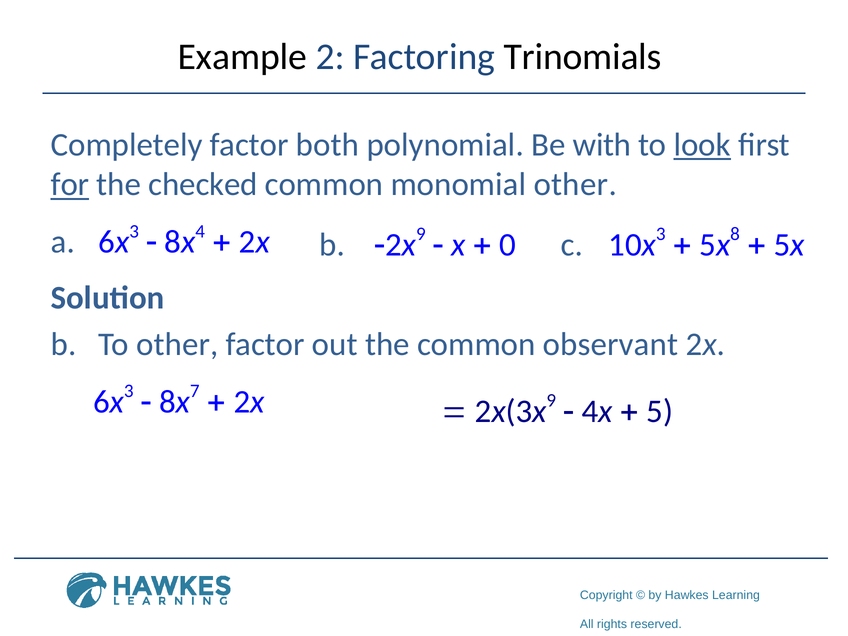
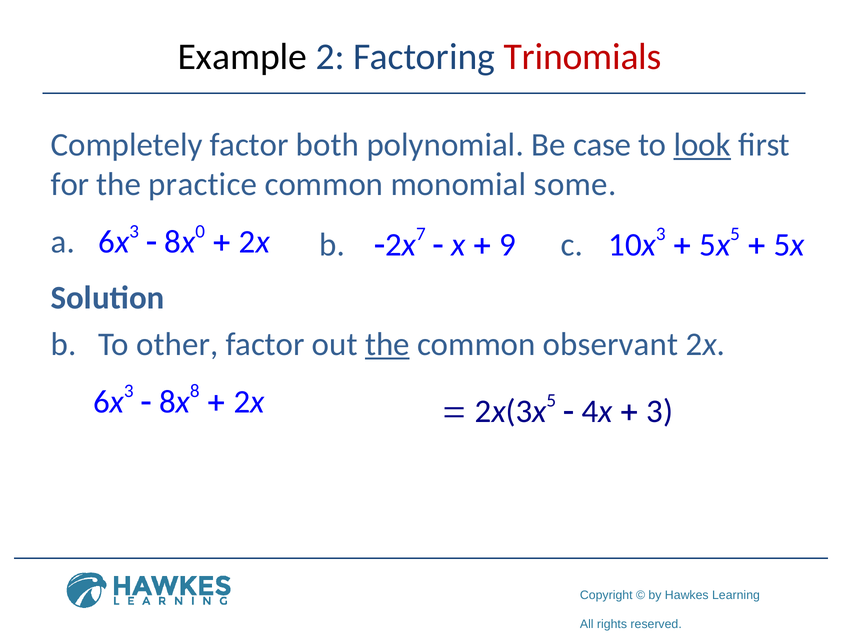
Trinomials colour: black -> red (583, 57)
with: with -> case (602, 145)
for underline: present -> none (70, 185)
checked: checked -> practice (203, 185)
monomial other: other -> some (575, 185)
4: 4 -> 0 (200, 231)
9: 9 -> 7 (421, 234)
0: 0 -> 9 (508, 245)
5x 8: 8 -> 5 (735, 234)
the underline: none -> present (387, 344)
7: 7 -> 8 (195, 391)
9: 9 -> 5 (551, 401)
5: 5 -> 3 (660, 411)
